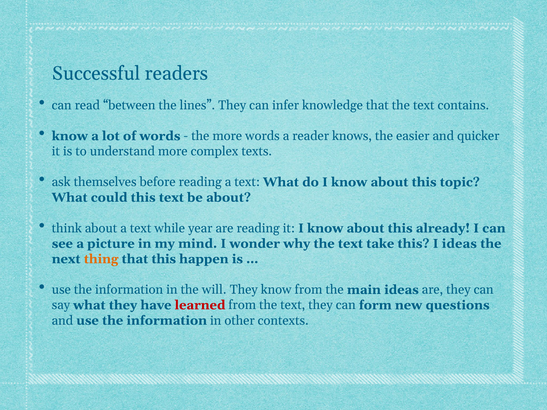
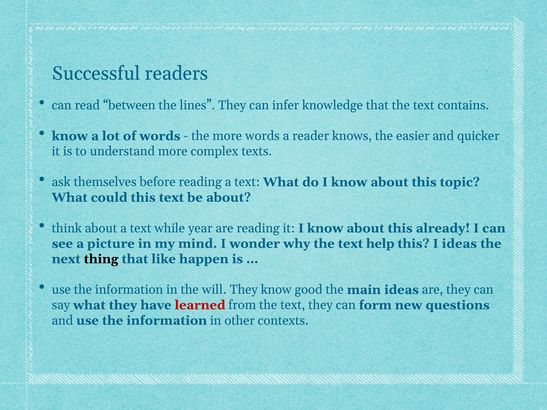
take: take -> help (380, 244)
thing colour: orange -> black (101, 259)
that this: this -> like (164, 259)
know from: from -> good (309, 290)
